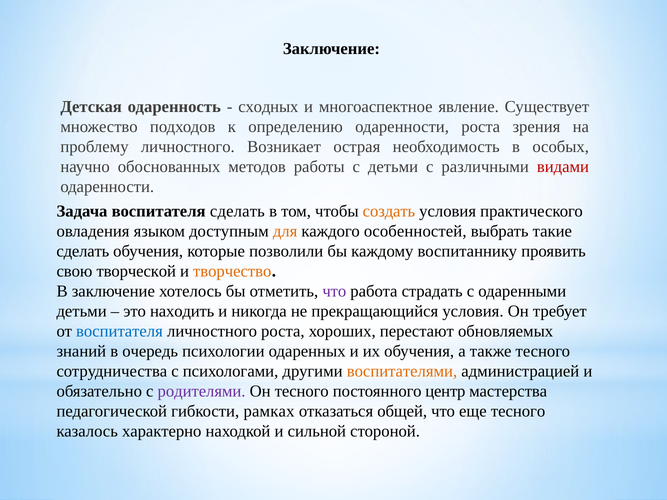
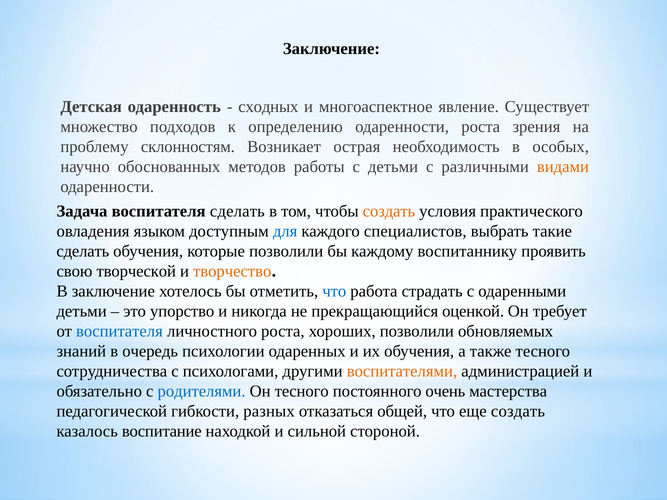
проблему личностного: личностного -> склонностям (188, 147)
видами colour: red -> orange (563, 167)
для colour: orange -> blue (285, 231)
особенностей: особенностей -> специалистов (415, 231)
что colour: purple -> blue (334, 291)
находить: находить -> упорство (182, 311)
прекращающийся условия: условия -> оценкой (473, 311)
хороших перестают: перестают -> позволили (417, 331)
родителями colour: purple -> blue (202, 391)
центр: центр -> очень (445, 391)
рамках: рамках -> разных (269, 411)
еще тесного: тесного -> создать (518, 411)
характерно: характерно -> воспитание (162, 431)
